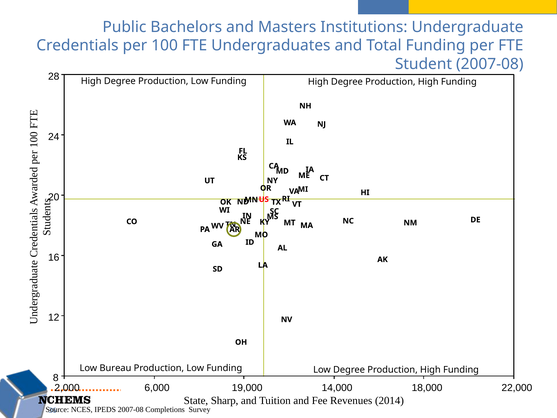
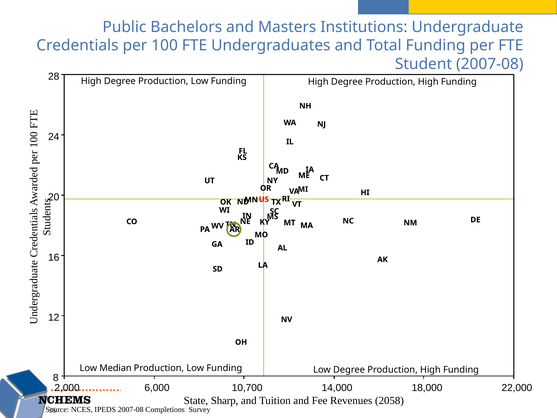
Bureau: Bureau -> Median (116, 368)
19,000: 19,000 -> 10,700 (247, 388)
2014: 2014 -> 2058 (389, 400)
